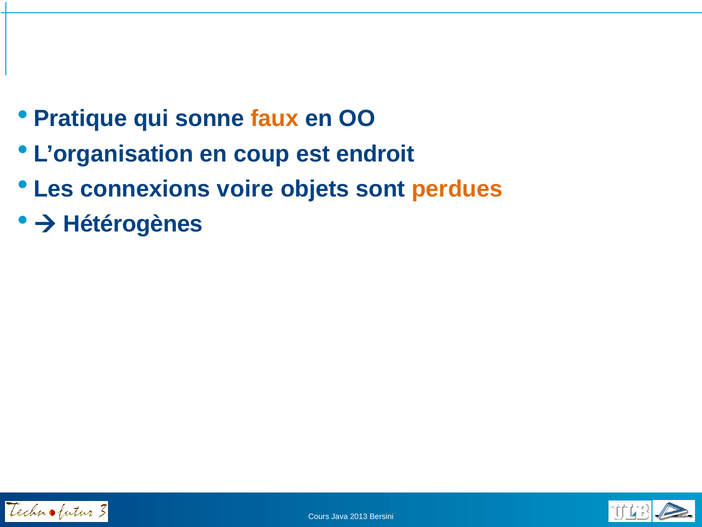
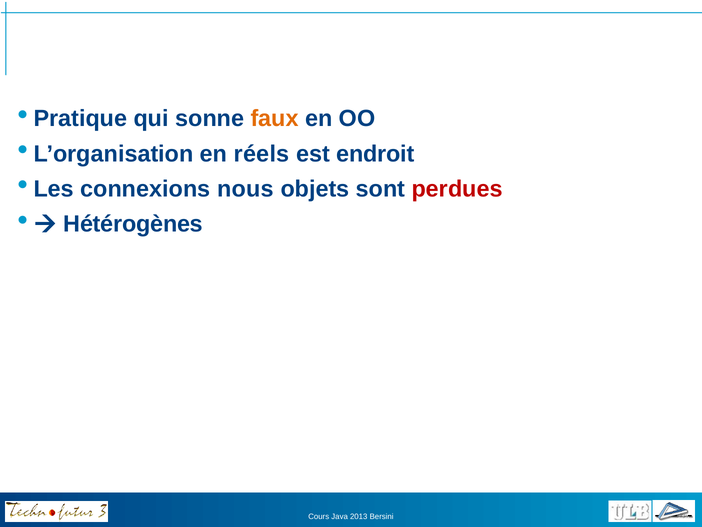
coup: coup -> réels (262, 154)
voire: voire -> nous (245, 189)
perdues colour: orange -> red (457, 189)
